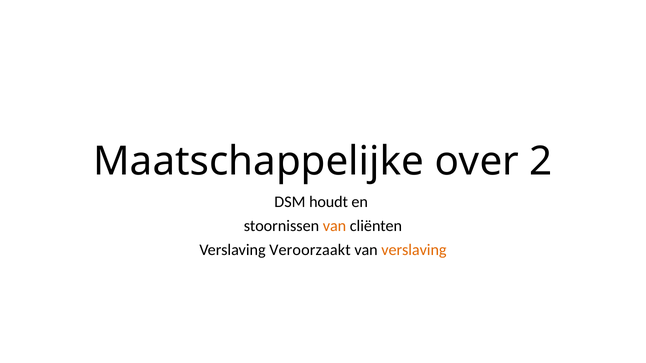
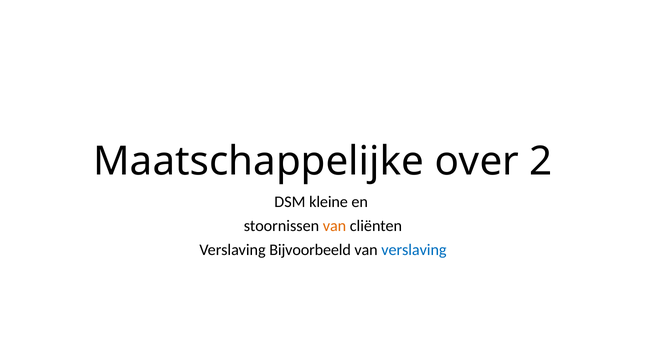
houdt: houdt -> kleine (329, 202)
Veroorzaakt: Veroorzaakt -> Bijvoorbeeld (310, 250)
verslaving colour: orange -> blue (414, 250)
